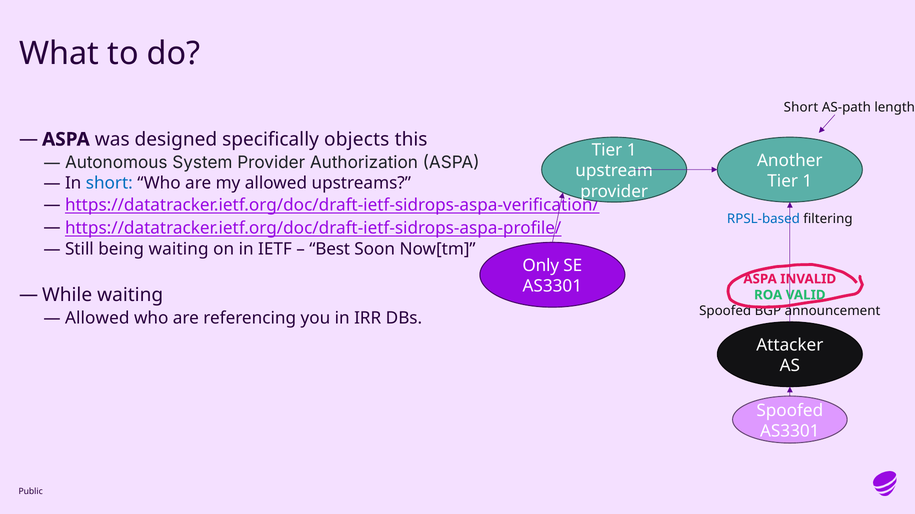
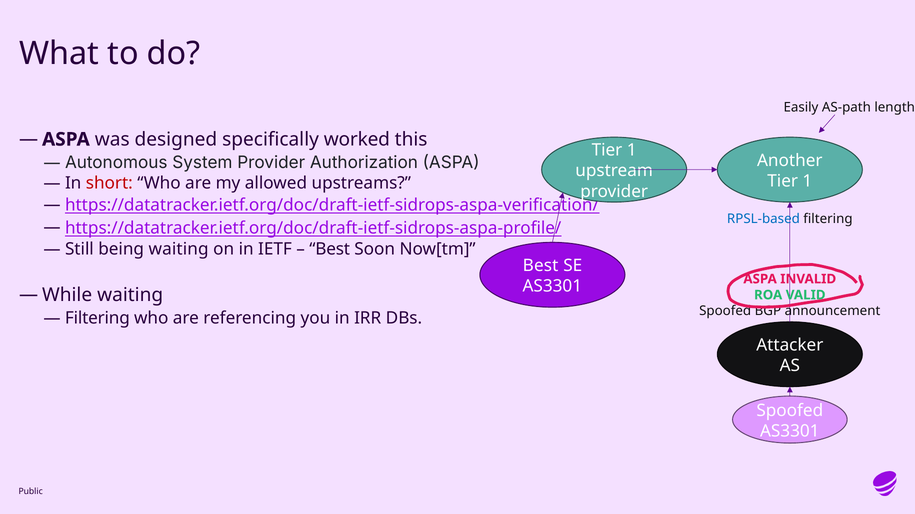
Short: Short -> Easily (801, 107)
objects: objects -> worked (357, 140)
short colour: blue -> red (109, 183)
Only: Only -> Best (541, 266)
Allowed: Allowed -> Filtering (97, 318)
